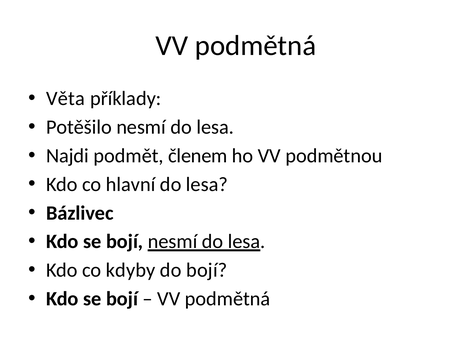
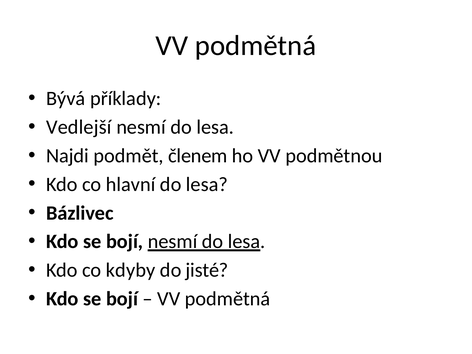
Věta: Věta -> Bývá (66, 99)
Potěšilo: Potěšilo -> Vedlejší (79, 127)
do bojí: bojí -> jisté (207, 270)
